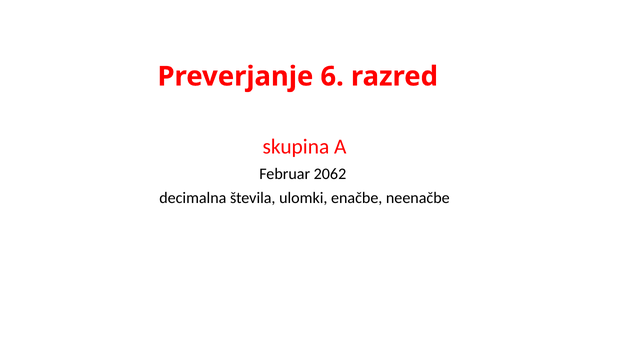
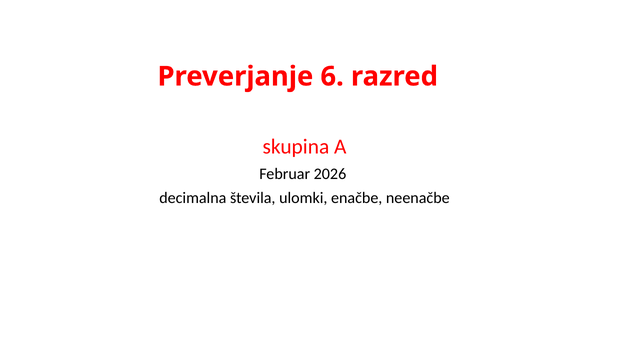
2062: 2062 -> 2026 (330, 174)
